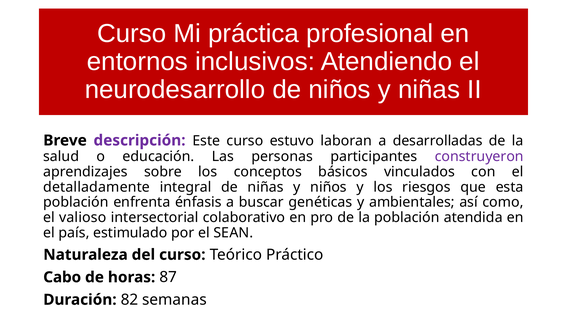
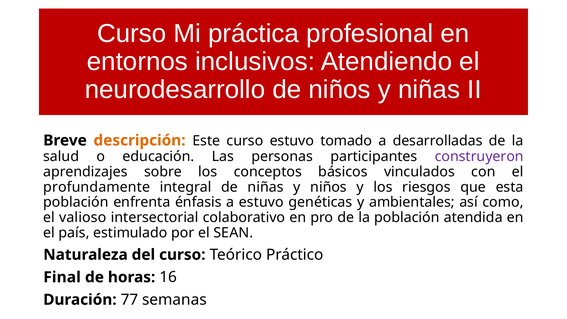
descripción colour: purple -> orange (140, 140)
laboran: laboran -> tomado (346, 141)
detalladamente: detalladamente -> profundamente (97, 187)
a buscar: buscar -> estuvo (261, 202)
Cabo: Cabo -> Final (62, 277)
87: 87 -> 16 (168, 277)
82: 82 -> 77 (129, 300)
